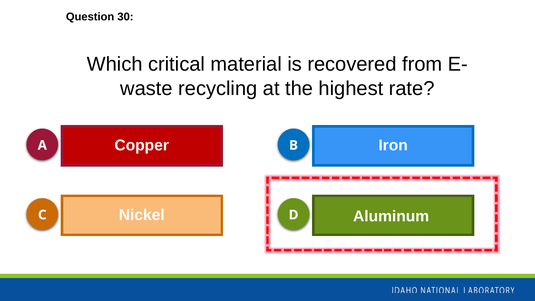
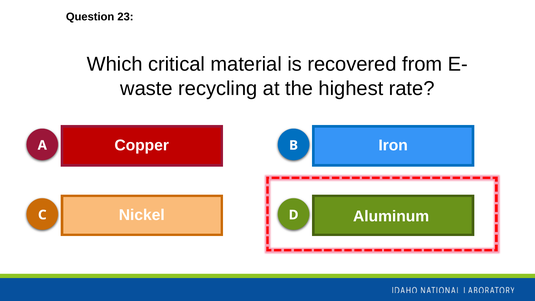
30: 30 -> 23 (125, 17)
